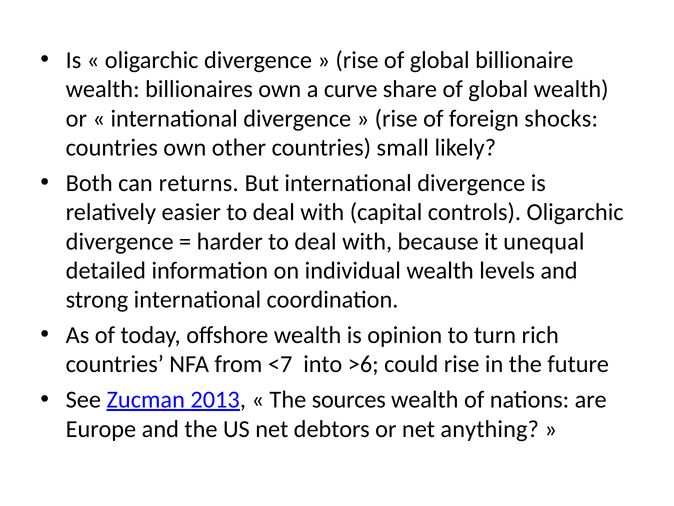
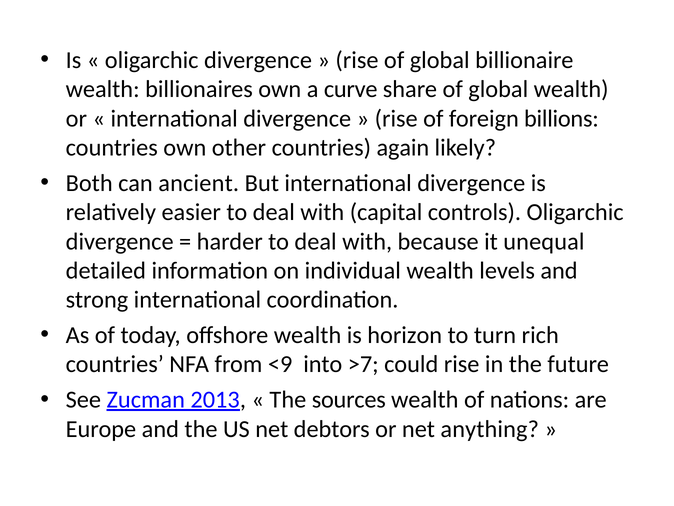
shocks: shocks -> billions (561, 118)
small: small -> again (403, 148)
returns: returns -> ancient (199, 183)
opinion: opinion -> horizon (405, 335)
<7: <7 -> <9 (280, 364)
>6: >6 -> >7 (363, 364)
